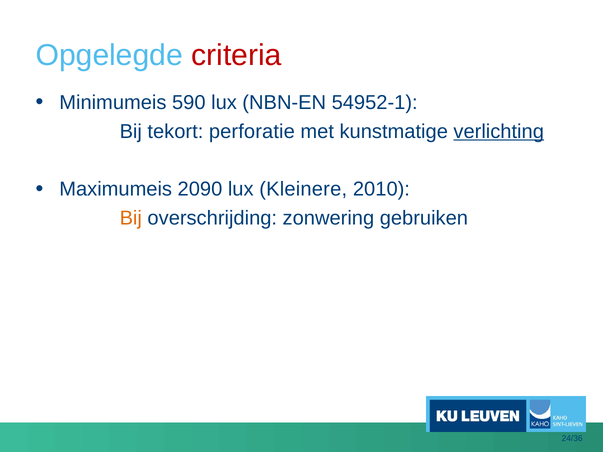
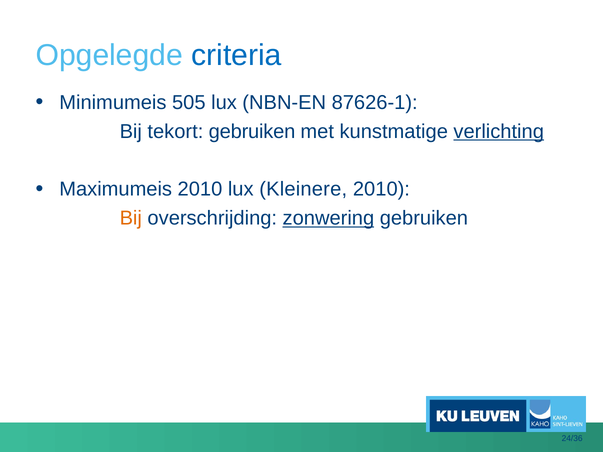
criteria colour: red -> blue (237, 55)
590: 590 -> 505 (189, 102)
54952-1: 54952-1 -> 87626-1 (375, 102)
tekort perforatie: perforatie -> gebruiken (252, 131)
Maximumeis 2090: 2090 -> 2010 (200, 189)
zonwering underline: none -> present (328, 218)
